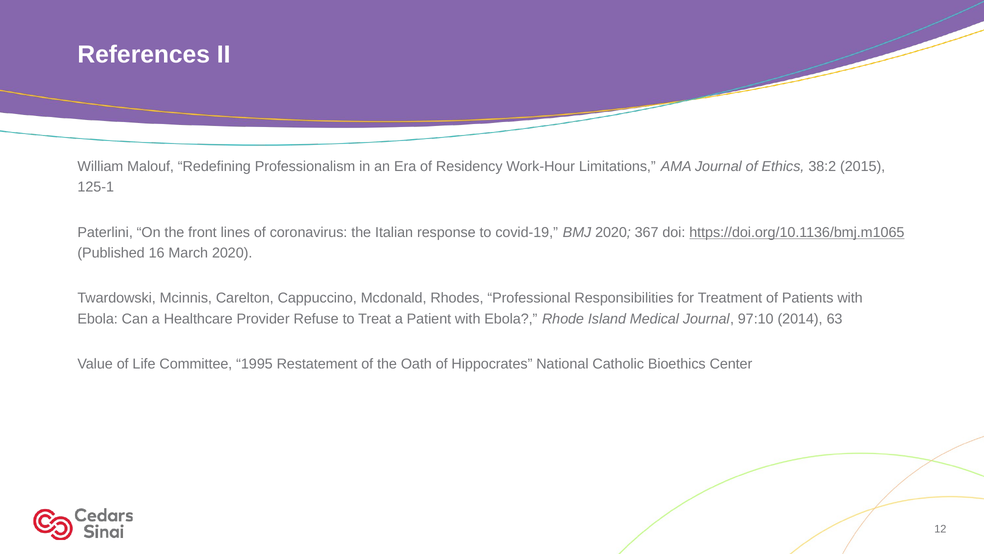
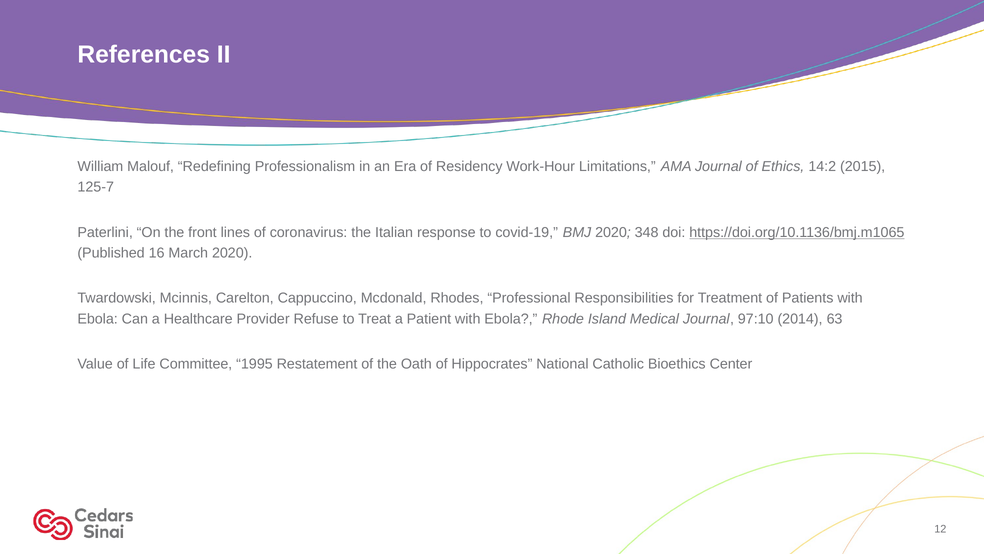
38:2: 38:2 -> 14:2 (822, 166)
125-1: 125-1 -> 125-7 (96, 187)
367: 367 -> 348 (647, 232)
